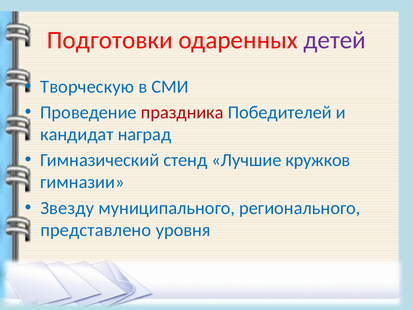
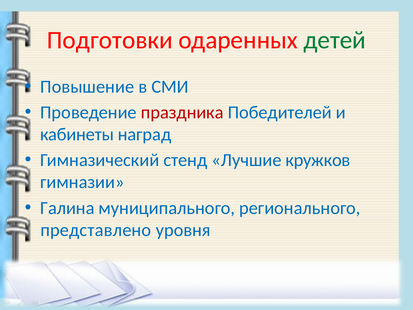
детей colour: purple -> green (335, 40)
Творческую: Творческую -> Повышение (87, 87)
кандидат: кандидат -> кабинеты (77, 134)
Звезду: Звезду -> Галина (67, 208)
